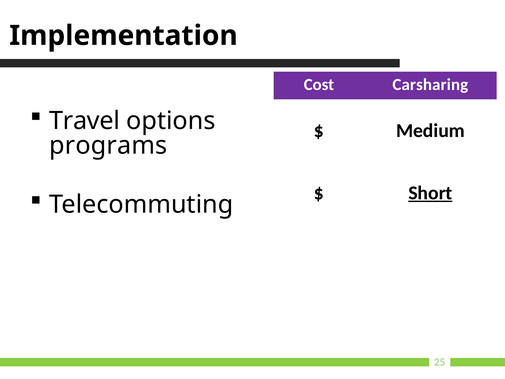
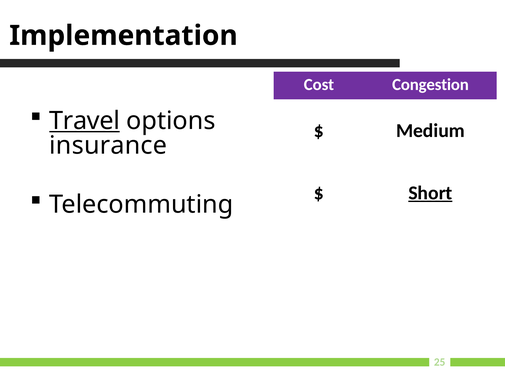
Carsharing: Carsharing -> Congestion (430, 84)
Travel underline: none -> present (85, 121)
programs: programs -> insurance (108, 145)
